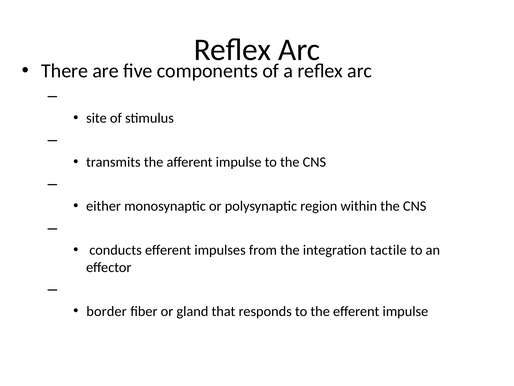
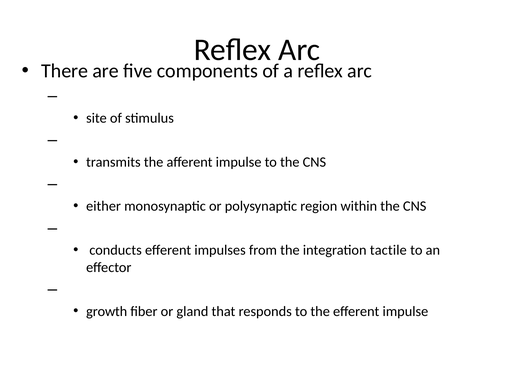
border: border -> growth (107, 311)
